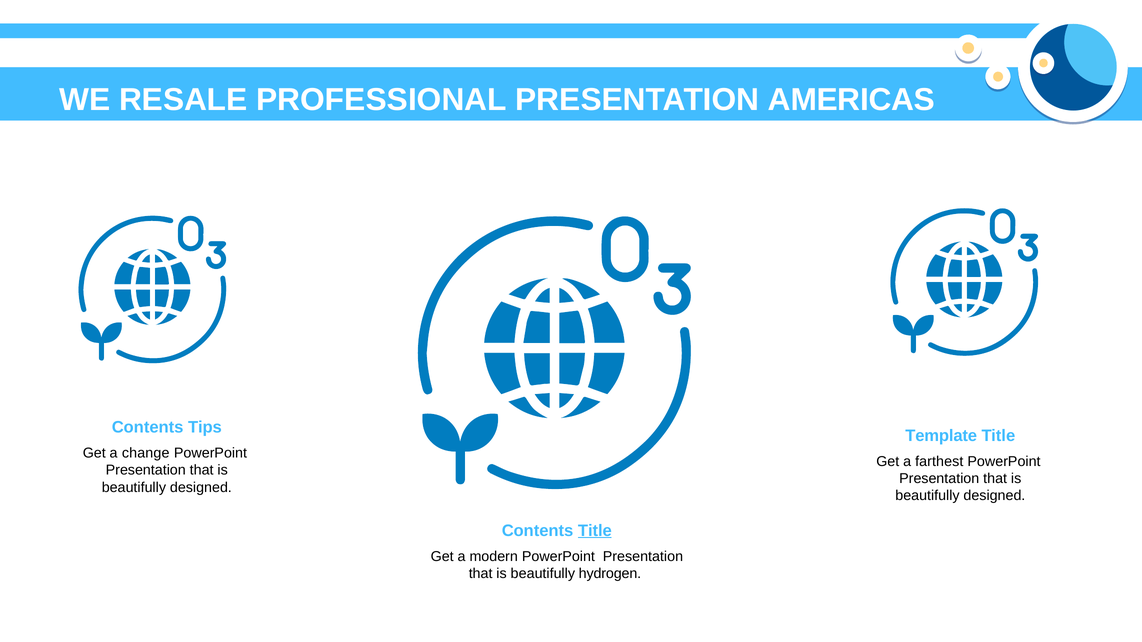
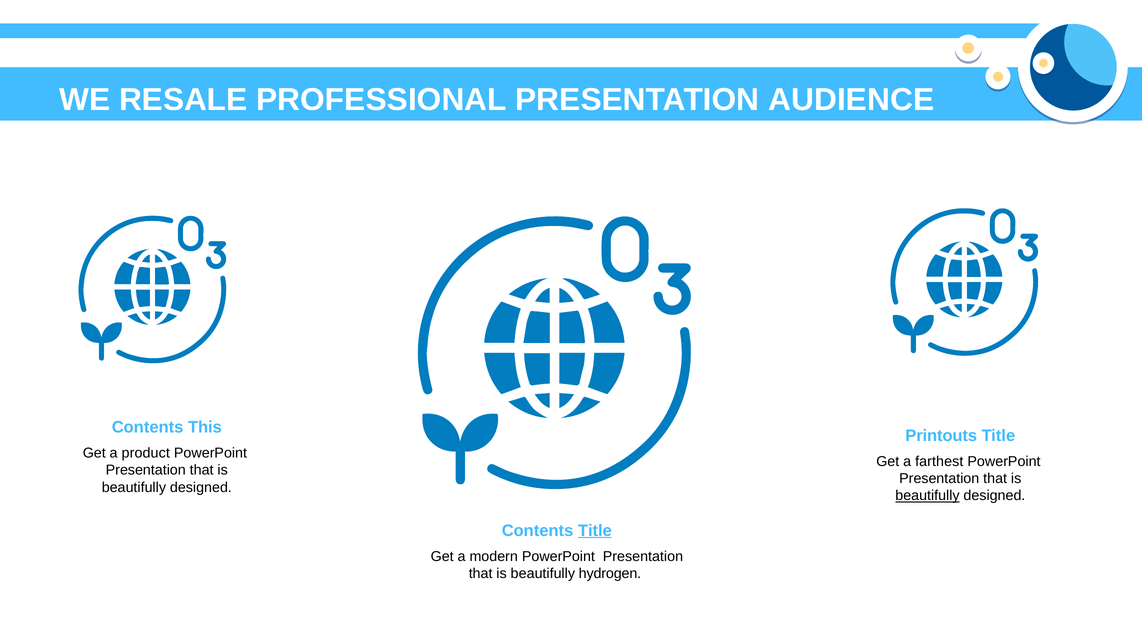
AMERICAS: AMERICAS -> AUDIENCE (851, 100)
Tips: Tips -> This (205, 428)
Template: Template -> Printouts (941, 436)
change: change -> product (146, 453)
beautifully underline: none -> present (927, 496)
